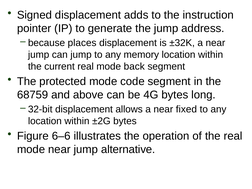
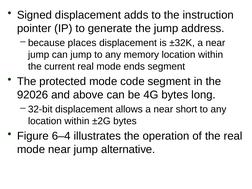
back: back -> ends (134, 66)
68759: 68759 -> 92026 (33, 95)
fixed: fixed -> short (186, 109)
6–6: 6–6 -> 6–4 (61, 136)
